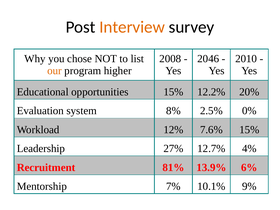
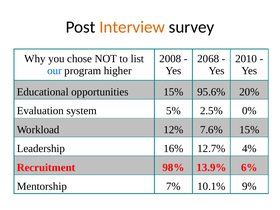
2046: 2046 -> 2068 (208, 59)
our colour: orange -> blue (54, 71)
12.2%: 12.2% -> 95.6% (211, 92)
8%: 8% -> 5% (173, 111)
27%: 27% -> 16% (173, 149)
81%: 81% -> 98% (173, 167)
